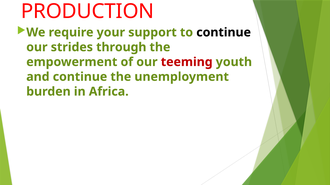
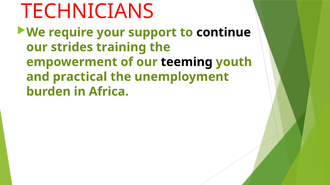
PRODUCTION: PRODUCTION -> TECHNICIANS (87, 11)
through: through -> training (121, 47)
teeming colour: red -> black (187, 62)
and continue: continue -> practical (80, 77)
